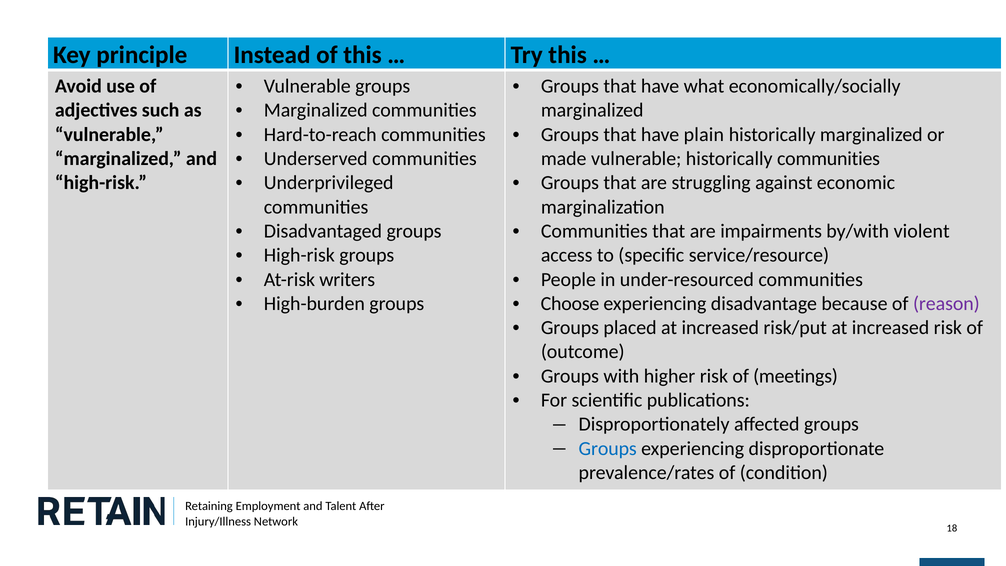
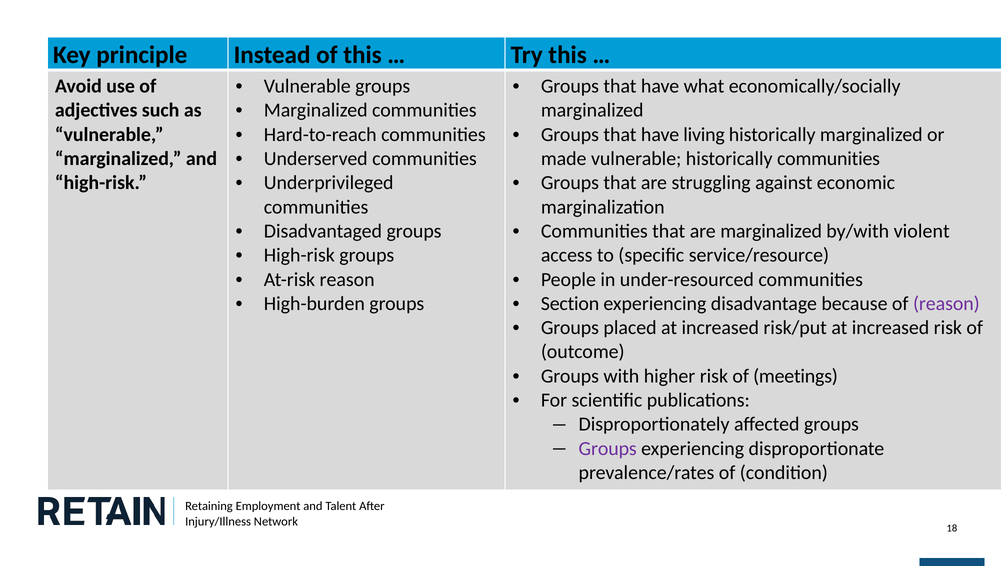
plain: plain -> living (704, 134)
are impairments: impairments -> marginalized (771, 231)
At-risk writers: writers -> reason (347, 279)
Choose: Choose -> Section (570, 304)
Groups colour: blue -> purple (608, 448)
